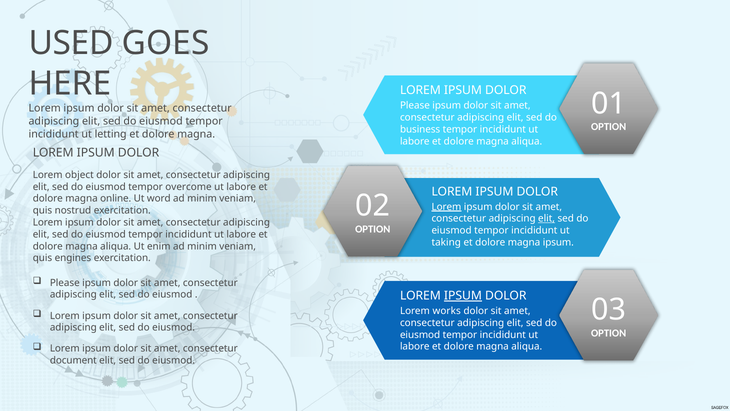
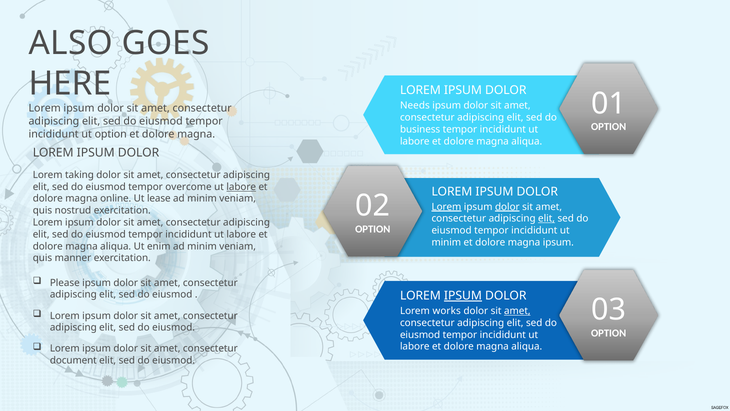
USED: USED -> ALSO (71, 43)
Please: Please -> Needs (415, 106)
ut letting: letting -> option (111, 134)
object: object -> taking (79, 175)
labore underline: none -> present (241, 187)
word: word -> lease (159, 199)
dolor underline: none -> present (507, 207)
taking: taking -> minim (446, 242)
engines: engines -> manner (73, 258)
amet underline: none -> present (517, 311)
